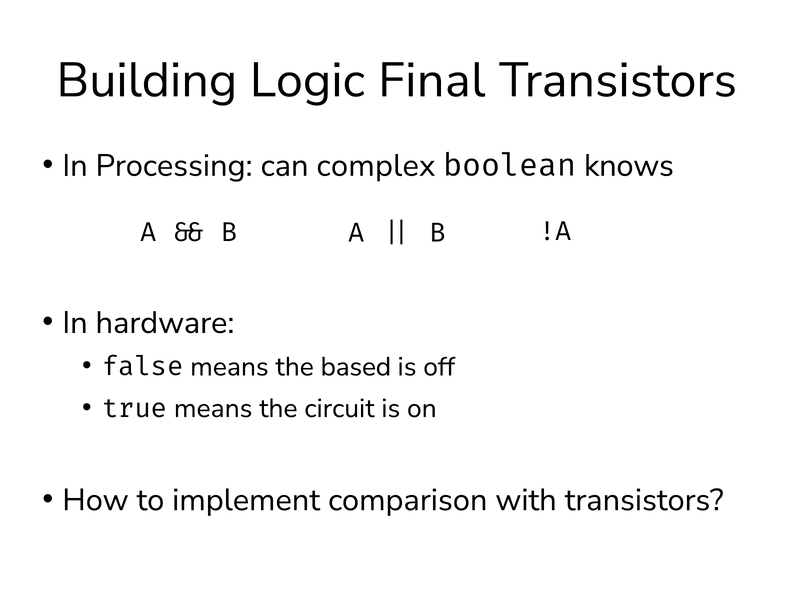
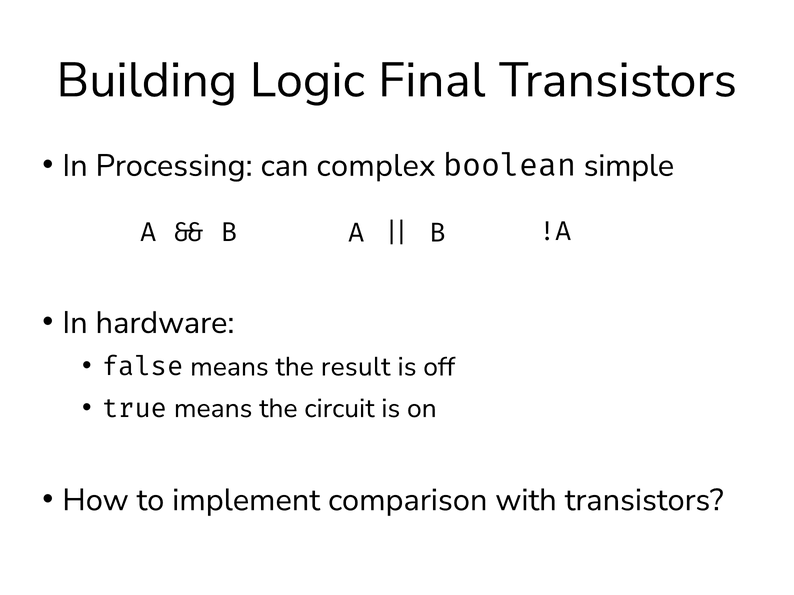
knows: knows -> simple (629, 166)
based: based -> result (356, 367)
